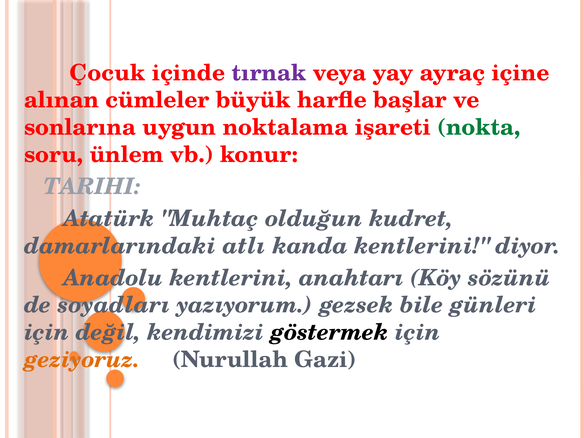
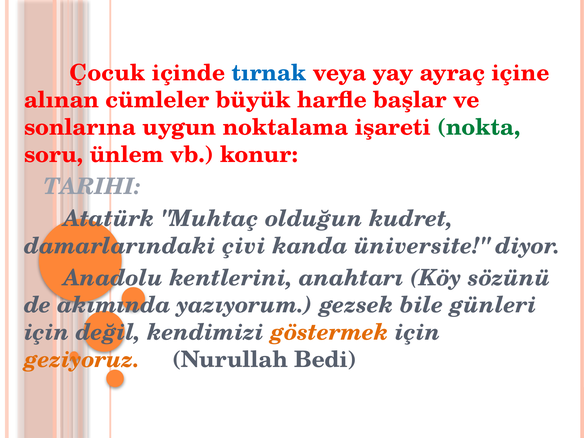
tırnak colour: purple -> blue (269, 73)
atlı: atlı -> çivi (244, 246)
kanda kentlerini: kentlerini -> üniversite (422, 246)
soyadları: soyadları -> akımında (114, 305)
göstermek colour: black -> orange (329, 332)
Gazi: Gazi -> Bedi (325, 360)
